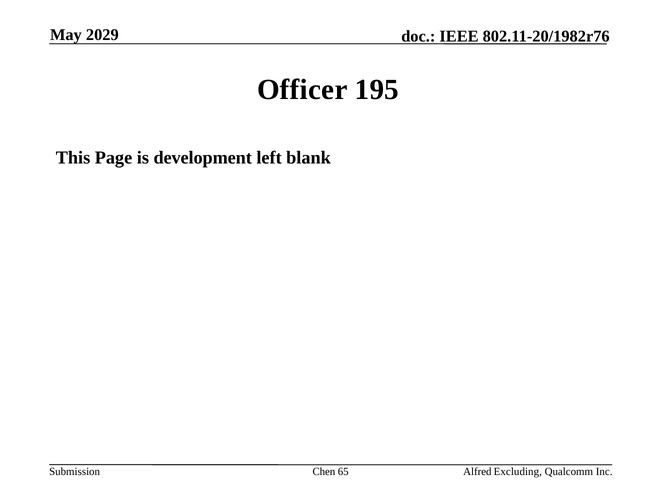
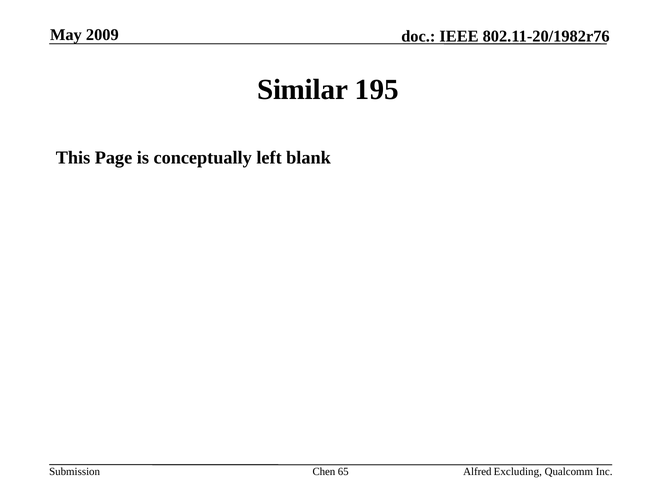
2029: 2029 -> 2009 (102, 35)
Officer: Officer -> Similar (302, 89)
development: development -> conceptually (203, 158)
